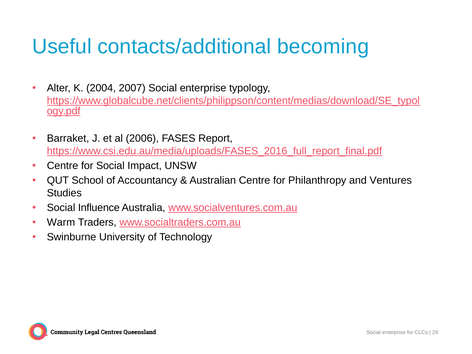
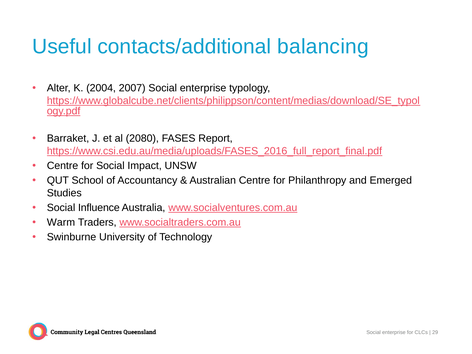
becoming: becoming -> balancing (323, 47)
2006: 2006 -> 2080 (142, 138)
Ventures: Ventures -> Emerged (391, 180)
